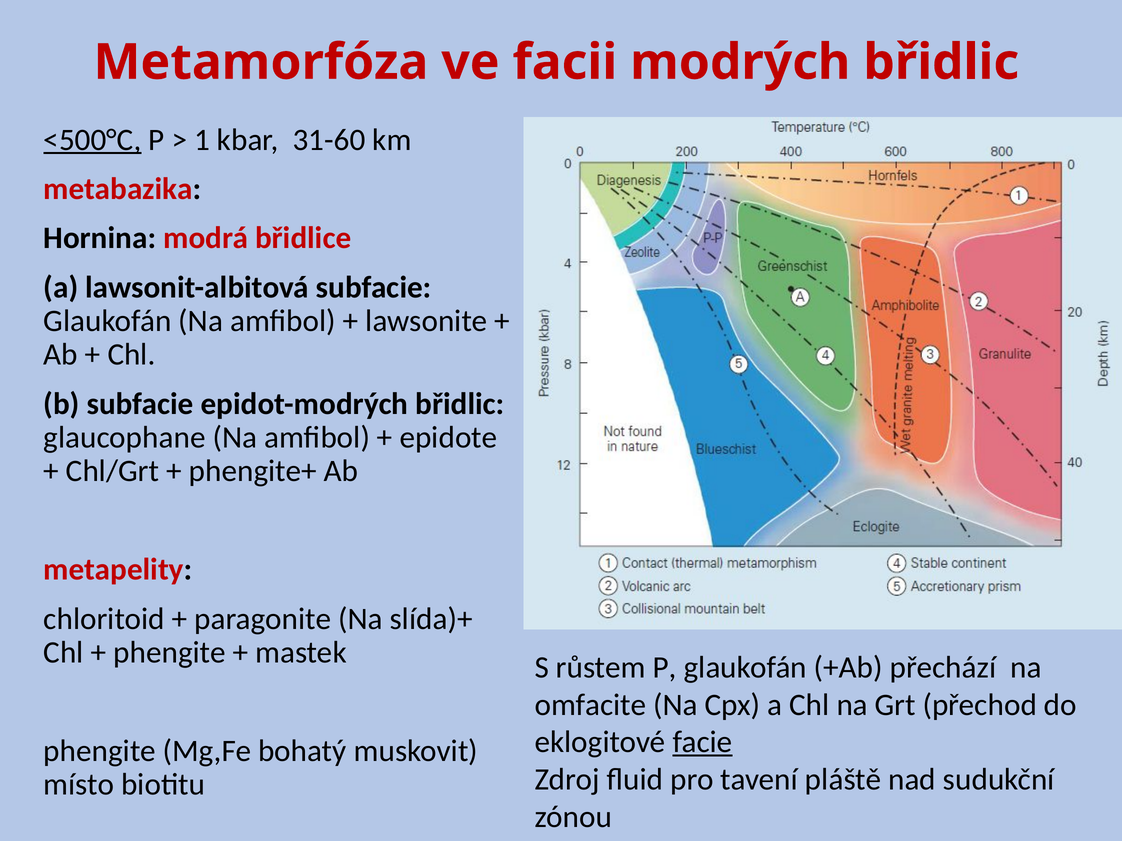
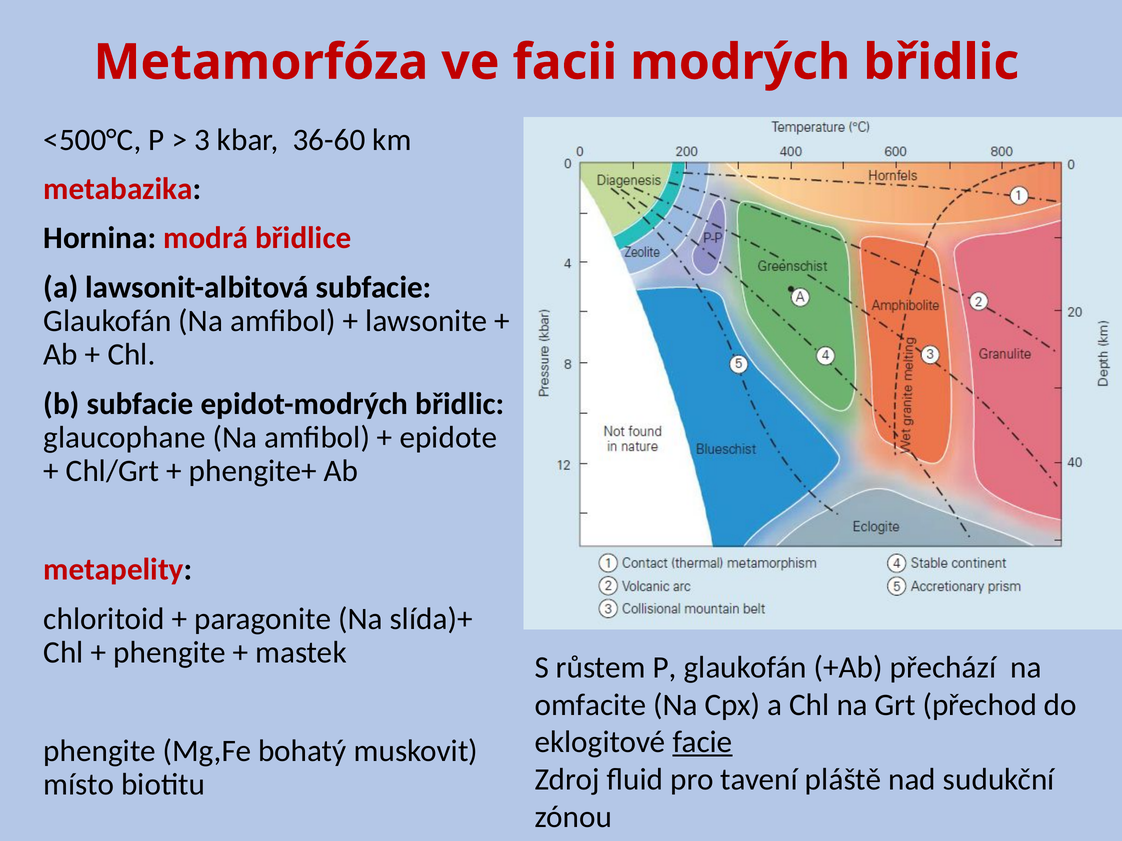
<500°C underline: present -> none (92, 140)
1: 1 -> 3 (202, 140)
31-60: 31-60 -> 36-60 (329, 140)
